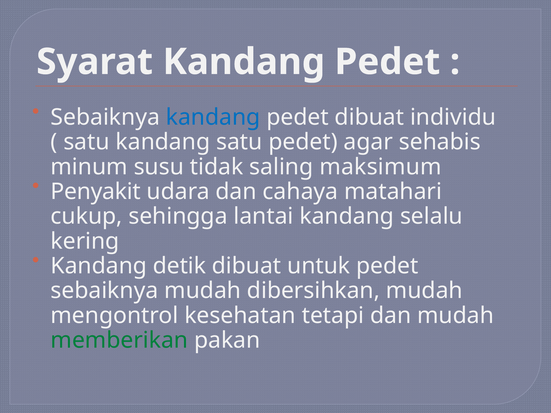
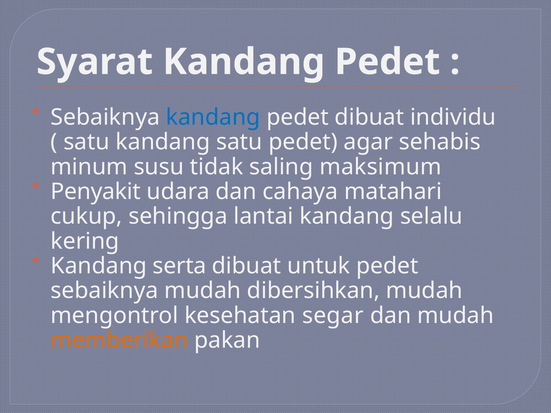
detik: detik -> serta (179, 266)
tetapi: tetapi -> segar (333, 316)
memberikan colour: green -> orange (119, 340)
